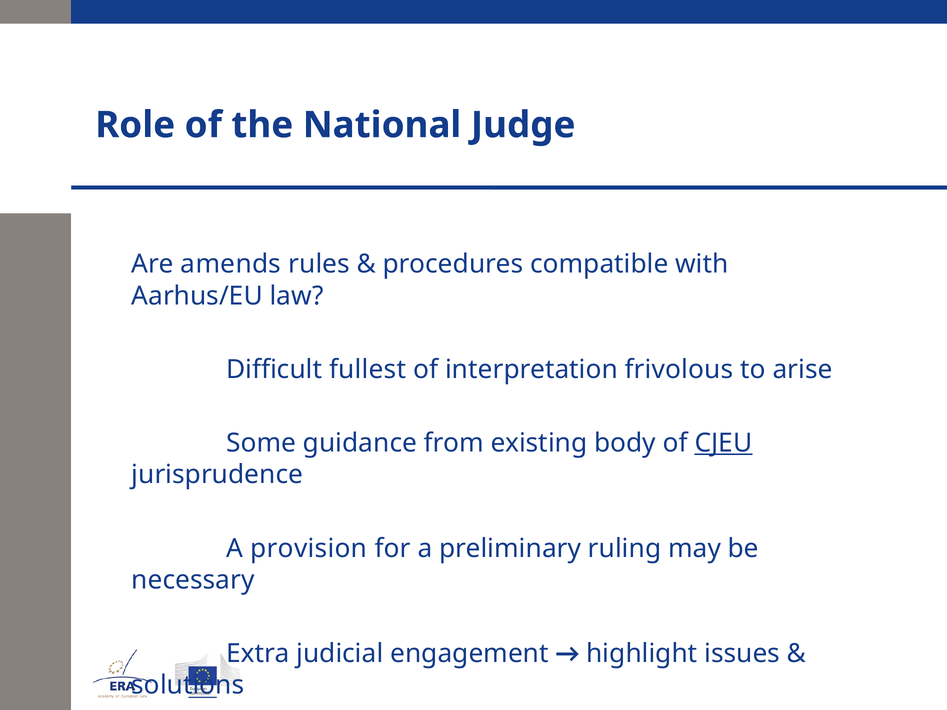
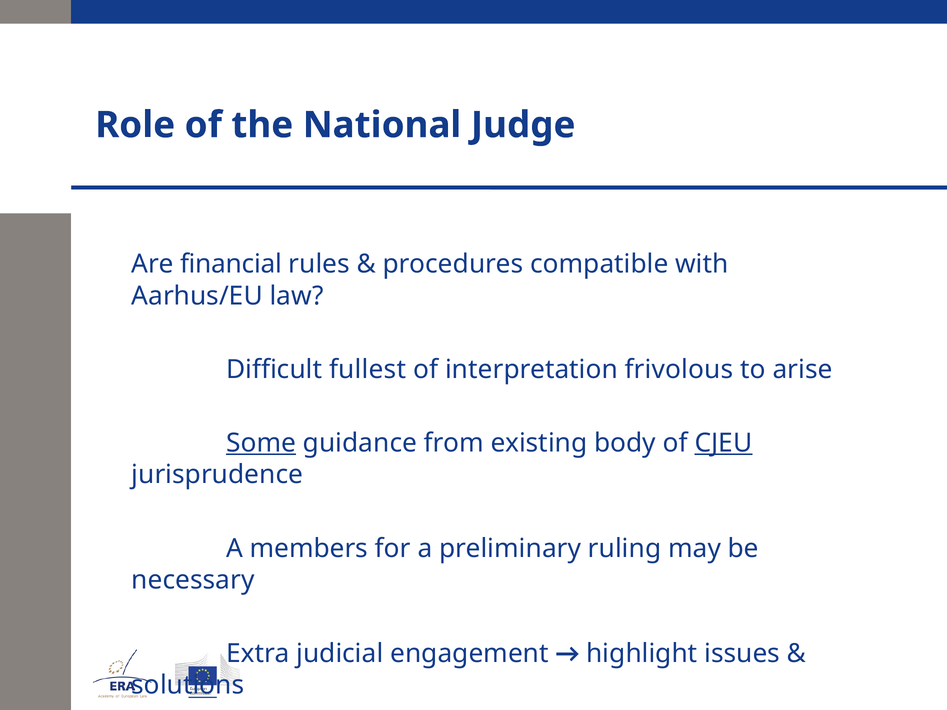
amends: amends -> financial (231, 264)
Some underline: none -> present (261, 443)
provision: provision -> members (309, 549)
